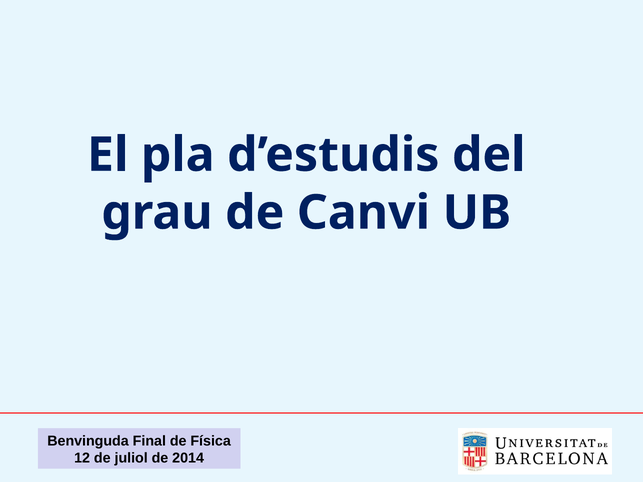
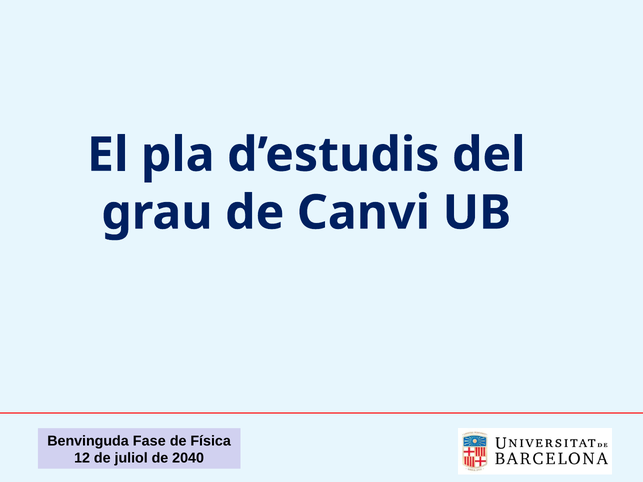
Final: Final -> Fase (149, 441)
2014: 2014 -> 2040 (188, 458)
